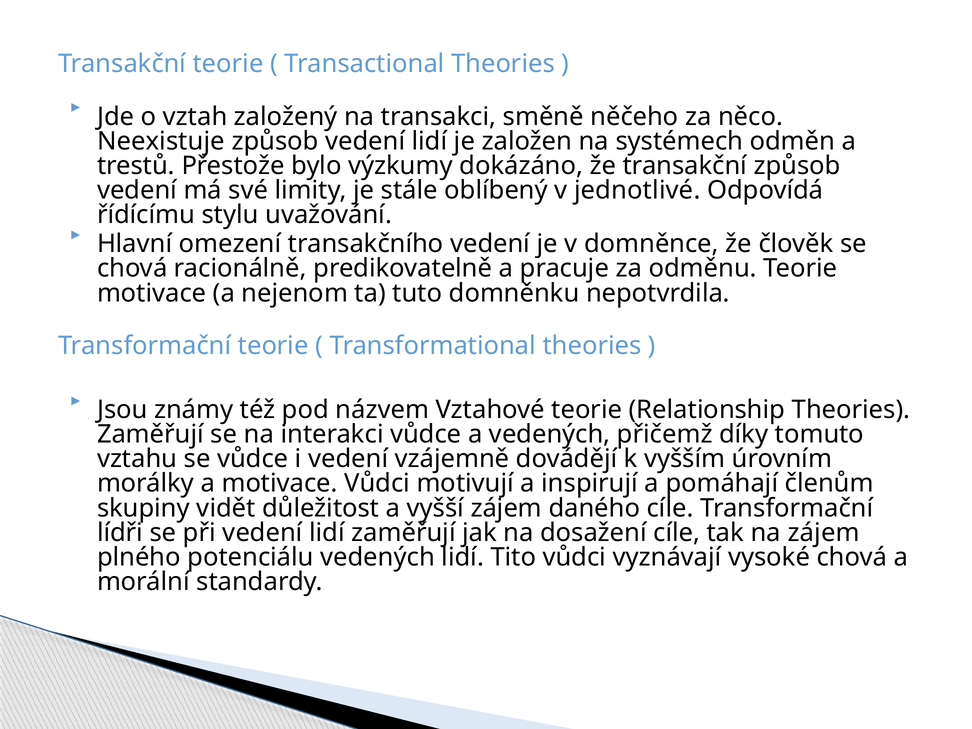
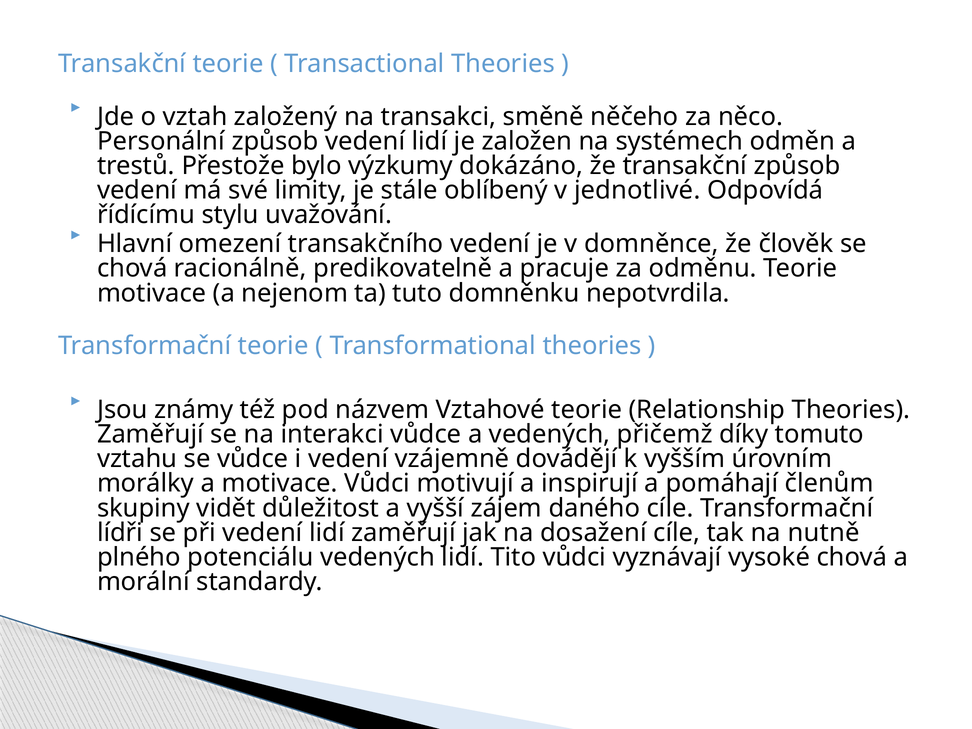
Neexistuje: Neexistuje -> Personální (161, 141)
na zájem: zájem -> nutně (824, 533)
